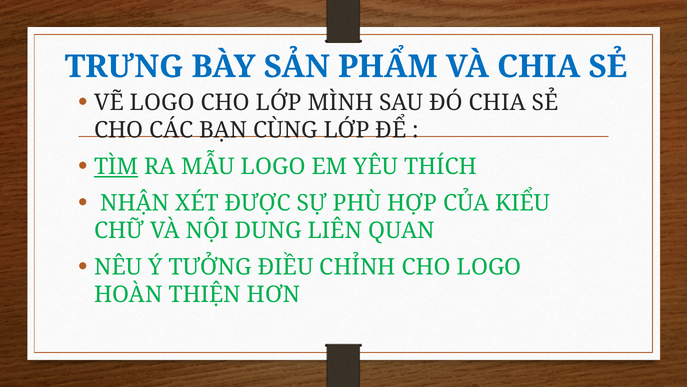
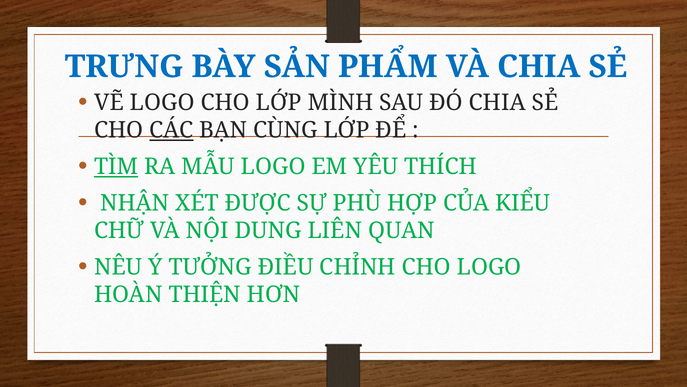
CÁC underline: none -> present (171, 130)
